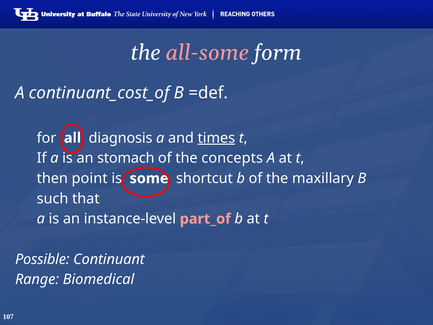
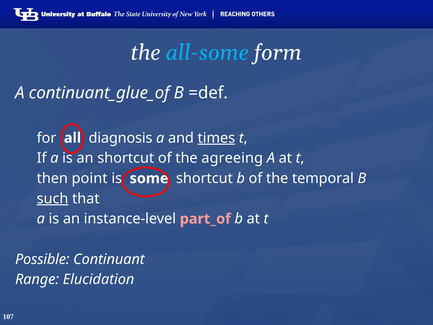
all-some colour: pink -> light blue (207, 53)
continuant_cost_of: continuant_cost_of -> continuant_glue_of (99, 93)
an stomach: stomach -> shortcut (126, 158)
concepts: concepts -> agreeing (232, 158)
maxillary: maxillary -> temporal (323, 178)
such underline: none -> present (53, 198)
Biomedical: Biomedical -> Elucidation (99, 279)
